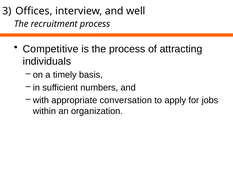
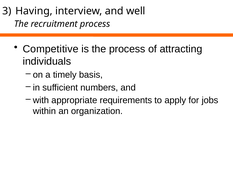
Offices: Offices -> Having (34, 11)
conversation: conversation -> requirements (126, 100)
